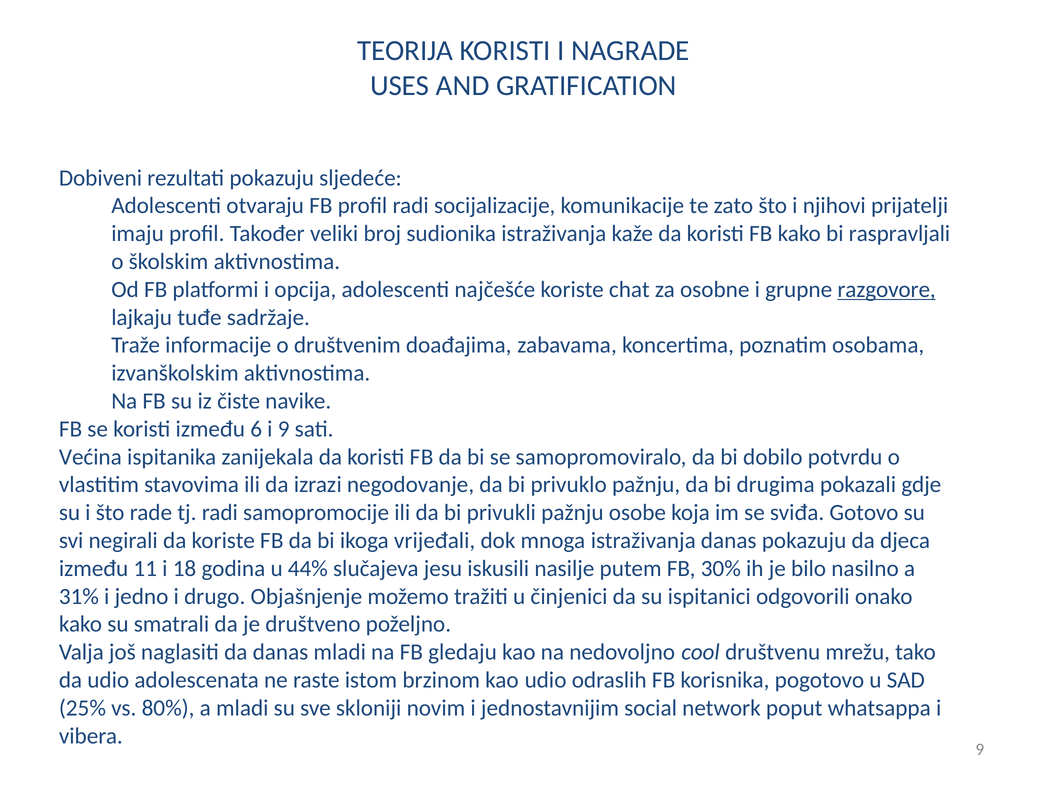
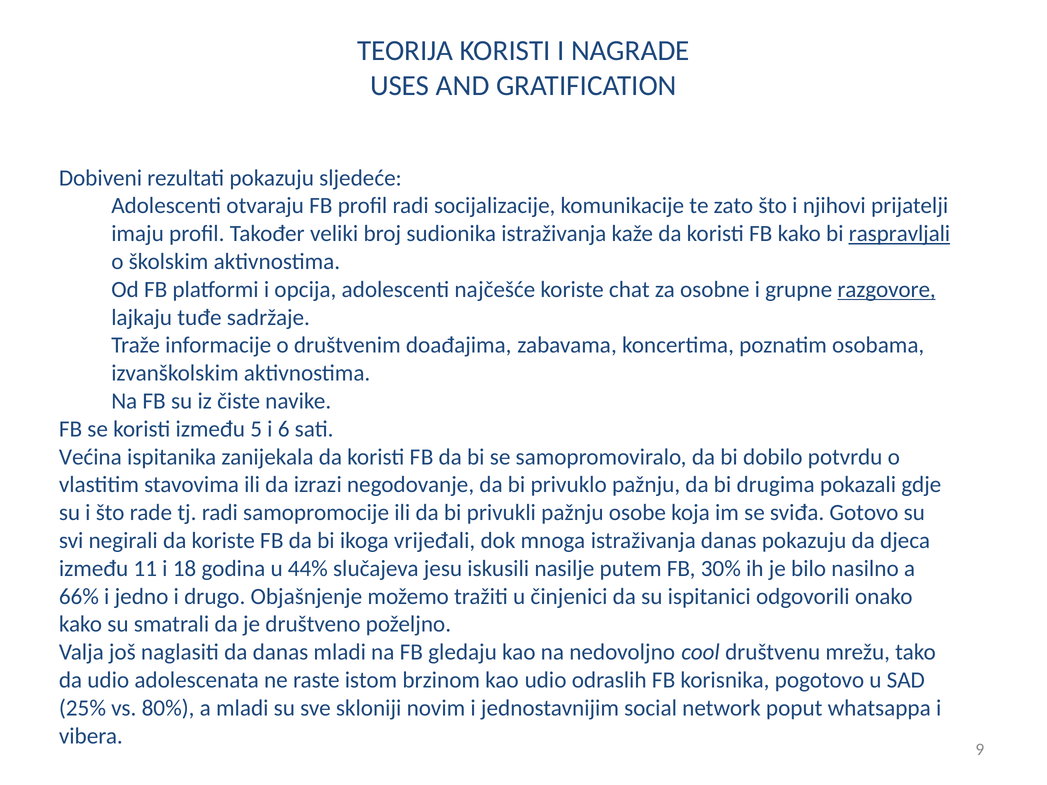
raspravljali underline: none -> present (899, 234)
6: 6 -> 5 (256, 429)
i 9: 9 -> 6 (284, 429)
31%: 31% -> 66% (79, 597)
